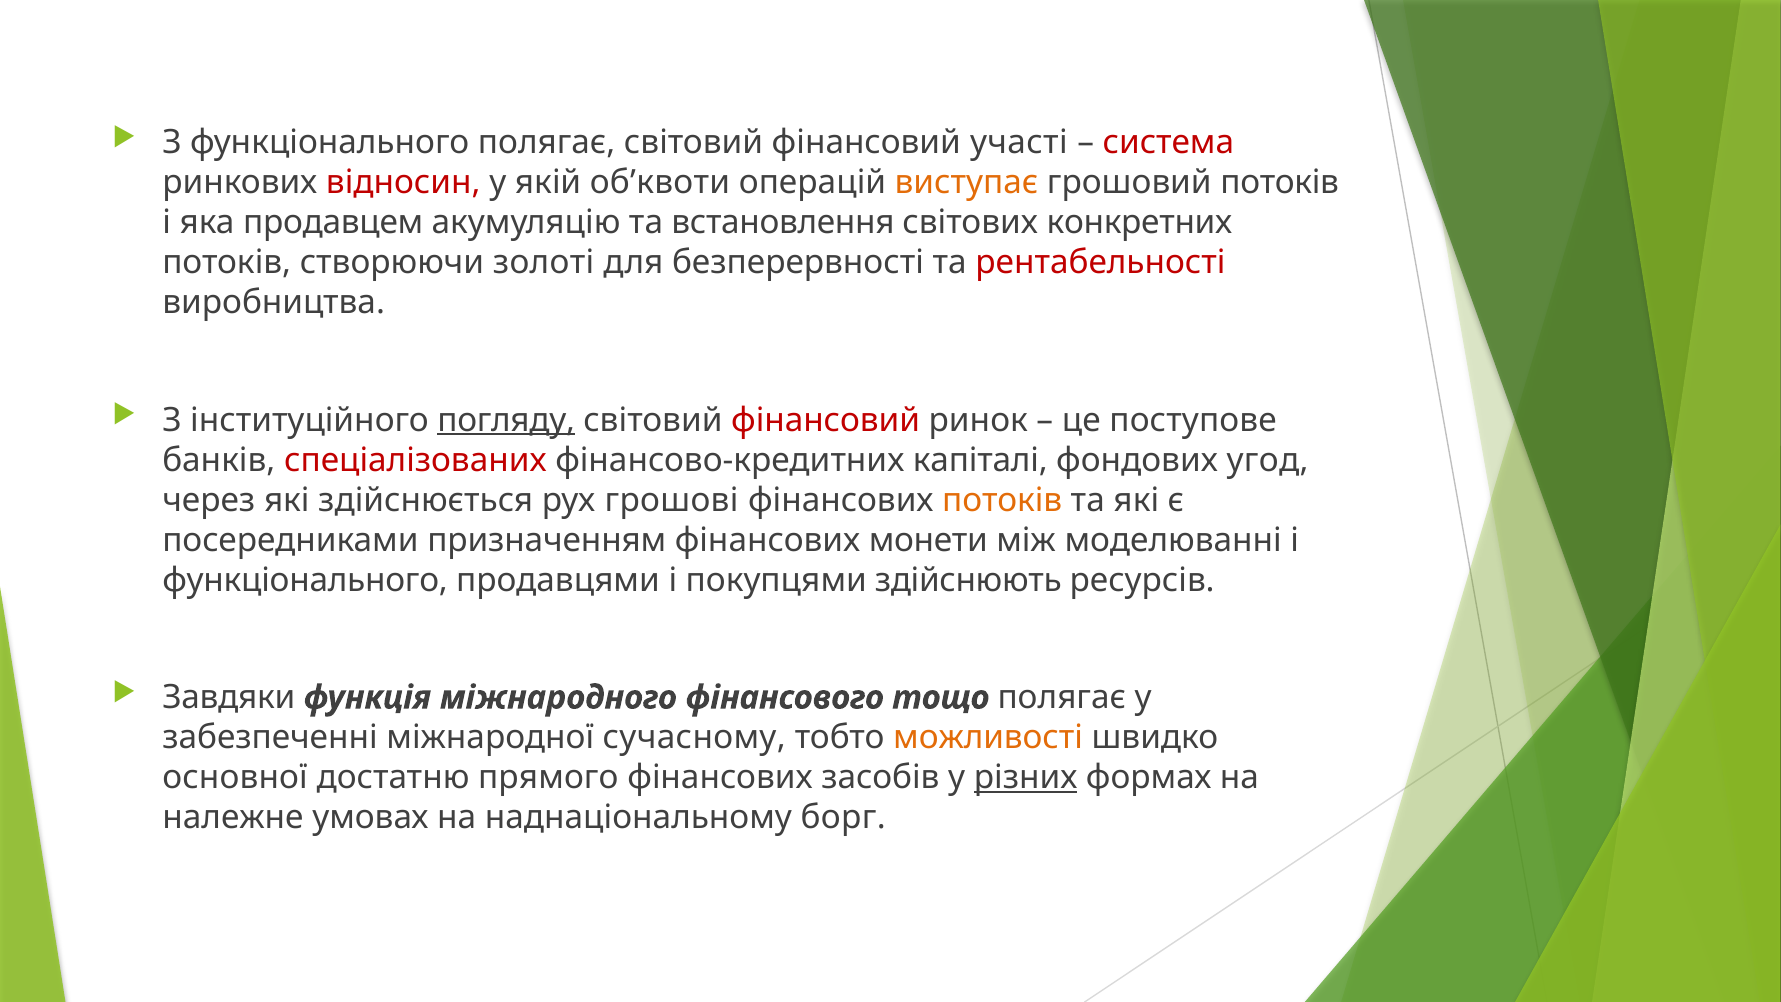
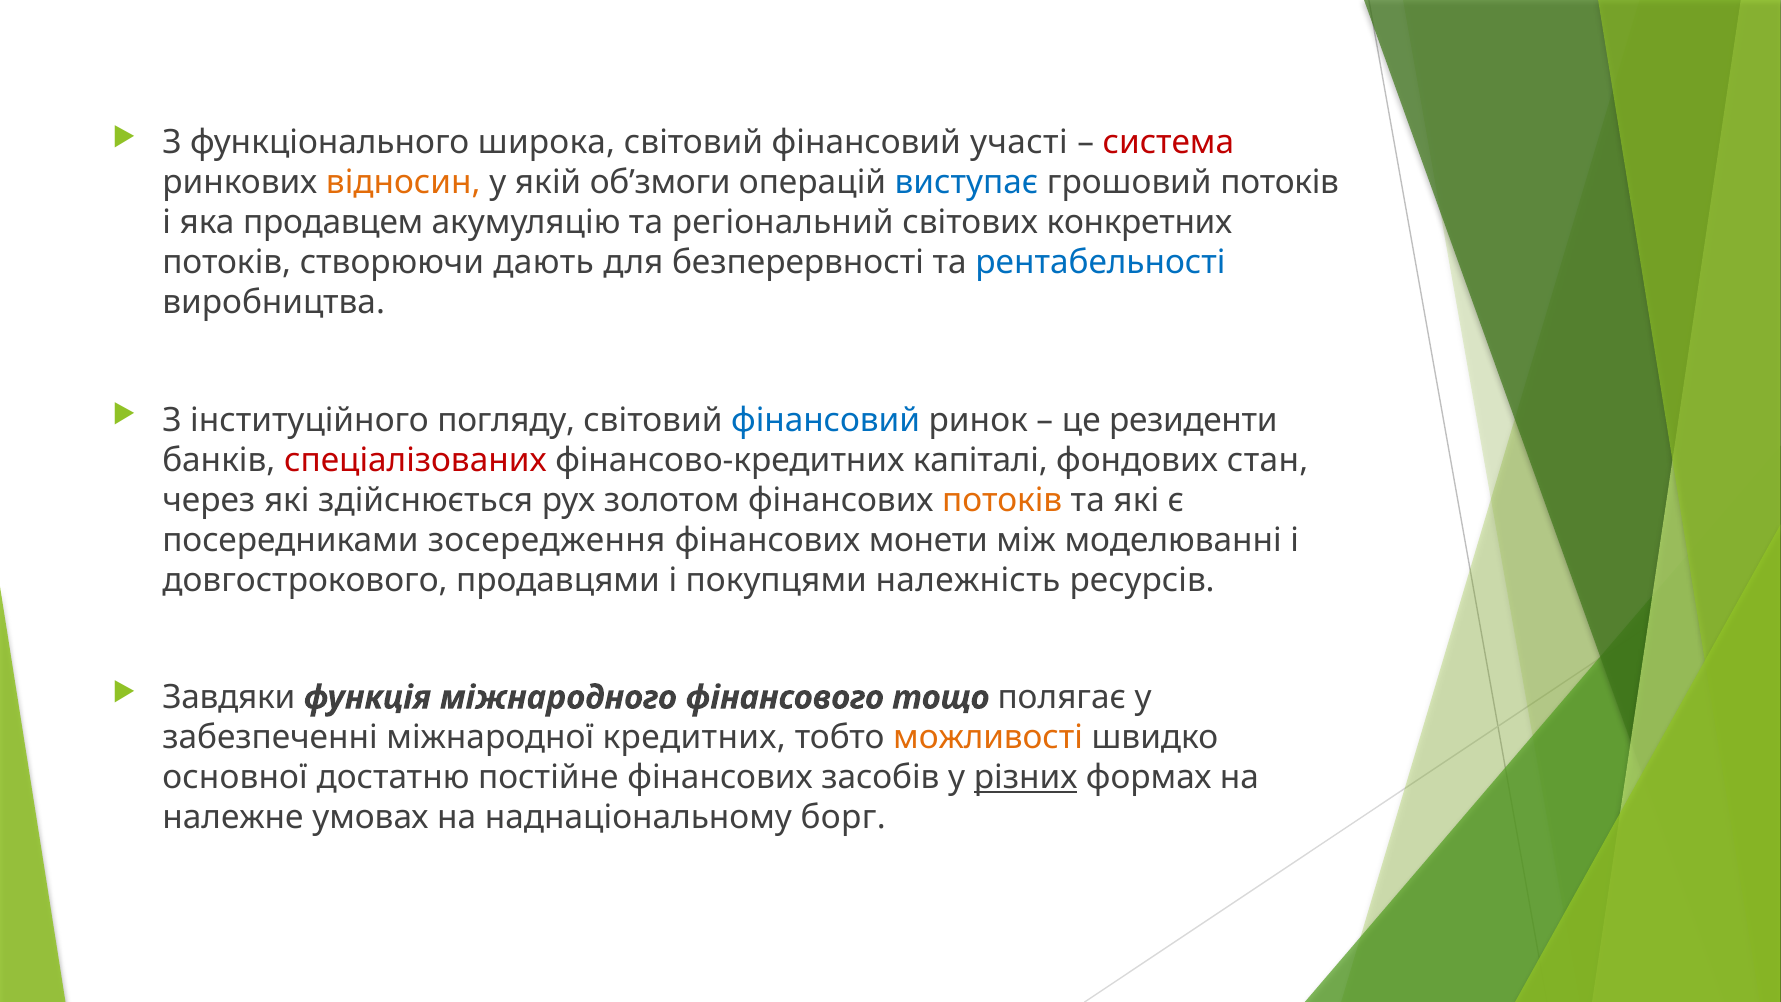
функціонального полягає: полягає -> широка (547, 142)
відносин colour: red -> orange (403, 182)
об’квоти: об’квоти -> об’змоги (660, 182)
виступає colour: orange -> blue (966, 182)
встановлення: встановлення -> регіональний (783, 223)
золоті: золоті -> дають (544, 263)
рентабельності colour: red -> blue (1100, 263)
погляду underline: present -> none (506, 420)
фінансовий colour: red -> blue (826, 420)
поступове: поступове -> резиденти (1193, 420)
угод: угод -> стан (1268, 460)
грошові: грошові -> золотом (672, 500)
призначенням: призначенням -> зосередження (547, 540)
функціонального: функціонального -> довгострокового (305, 580)
здійснюють: здійснюють -> належність (968, 580)
сучасному: сучасному -> кредитних (694, 738)
прямого: прямого -> постійне (548, 778)
